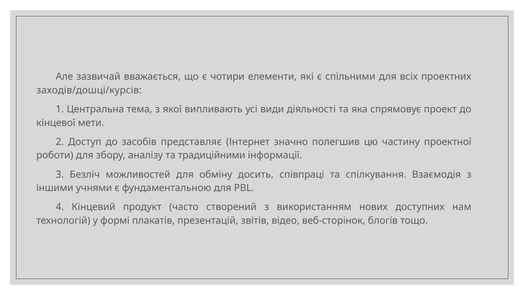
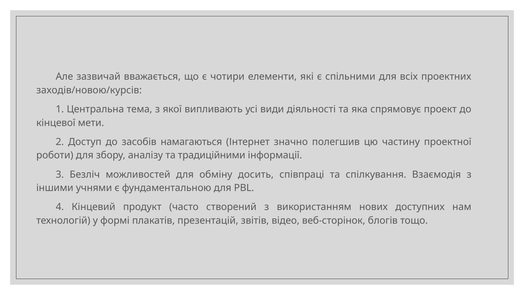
заходів/дошці/курсів: заходів/дошці/курсів -> заходів/новою/курсів (89, 90)
представляє: представляє -> намагаються (191, 142)
